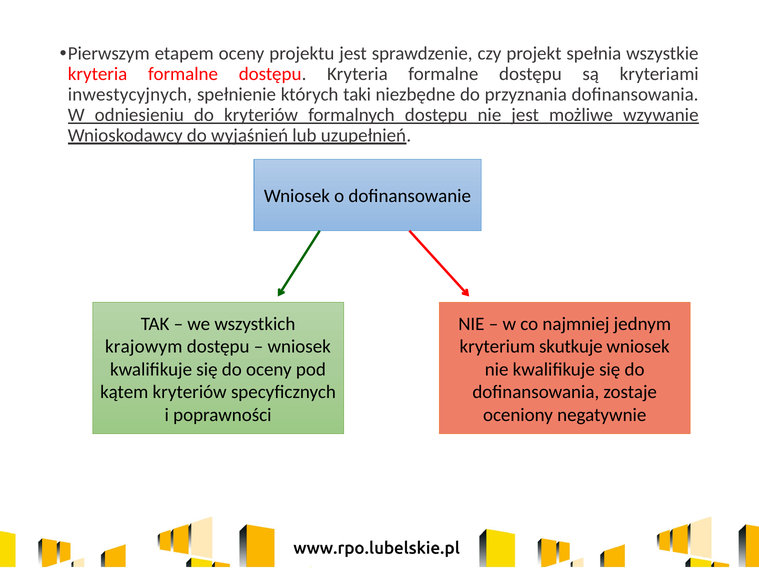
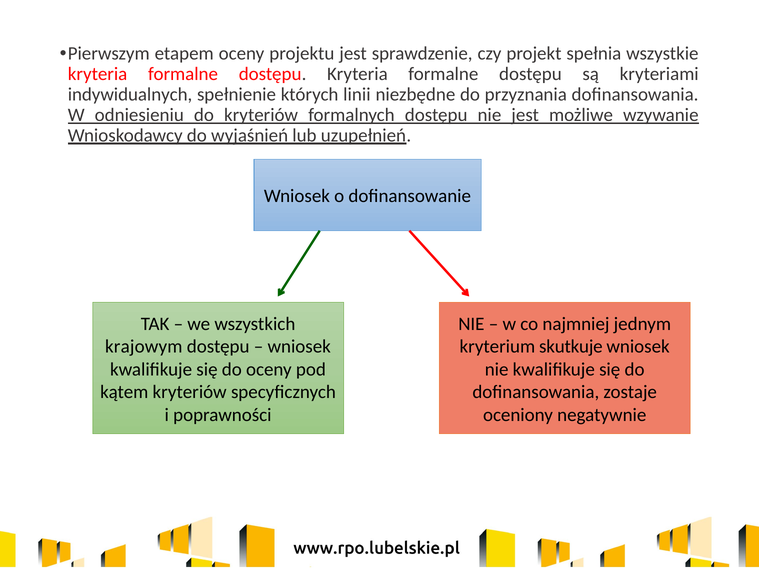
inwestycyjnych: inwestycyjnych -> indywidualnych (130, 94)
taki: taki -> linii (357, 94)
